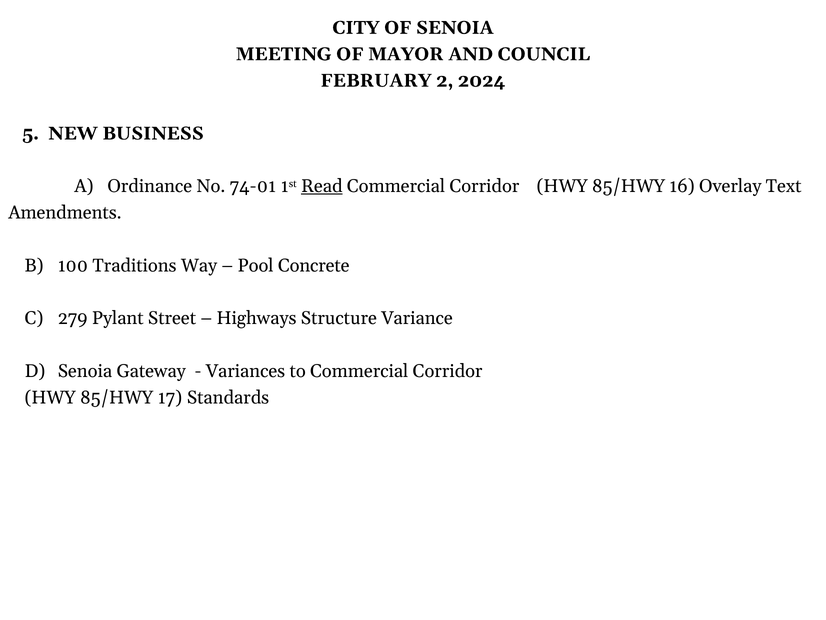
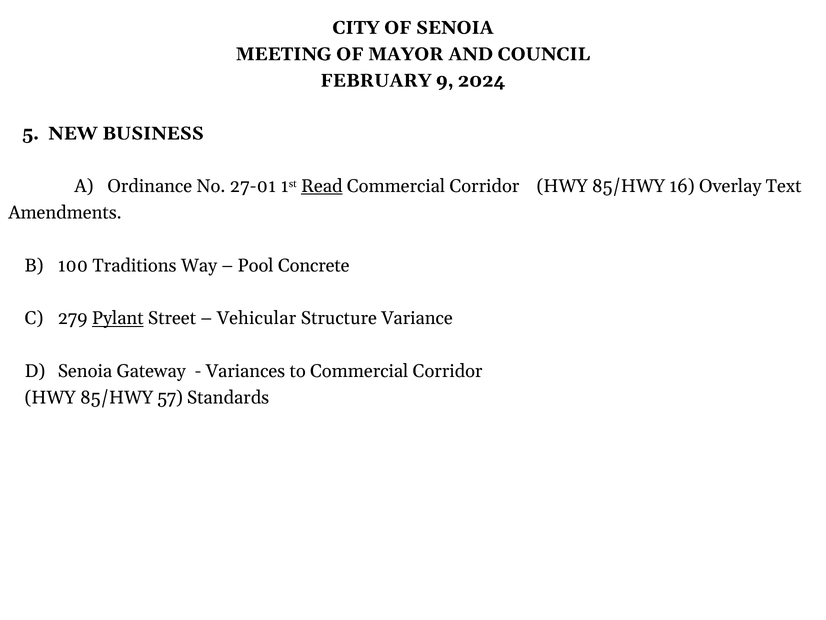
2: 2 -> 9 (445, 81)
74-01: 74-01 -> 27-01 (253, 186)
Pylant underline: none -> present (118, 318)
Highways: Highways -> Vehicular (256, 318)
17: 17 -> 57 (170, 397)
